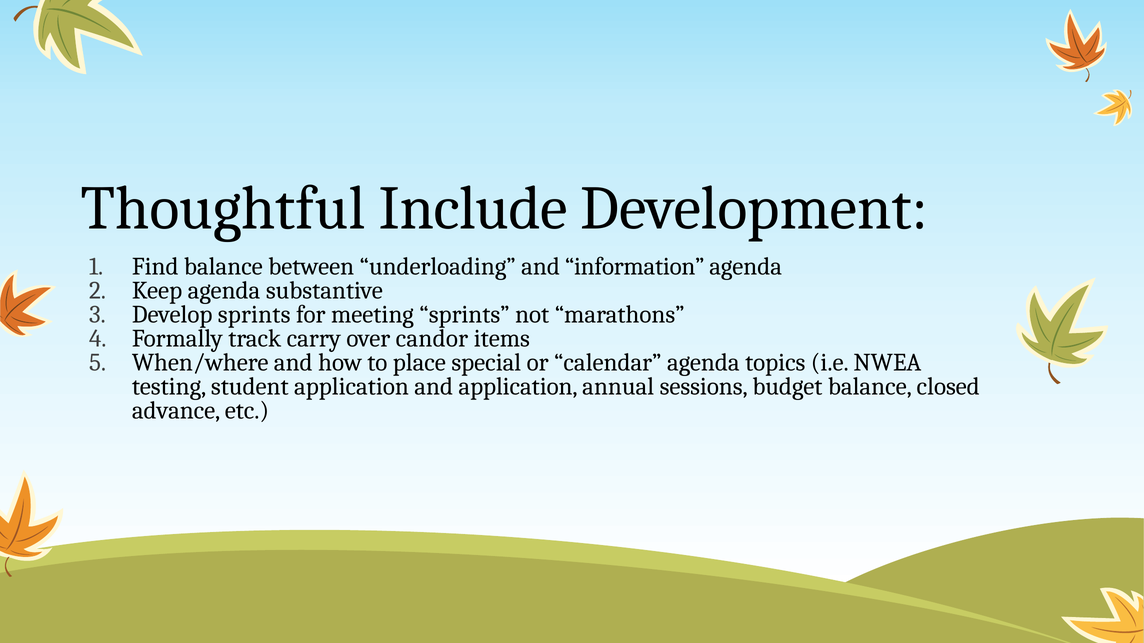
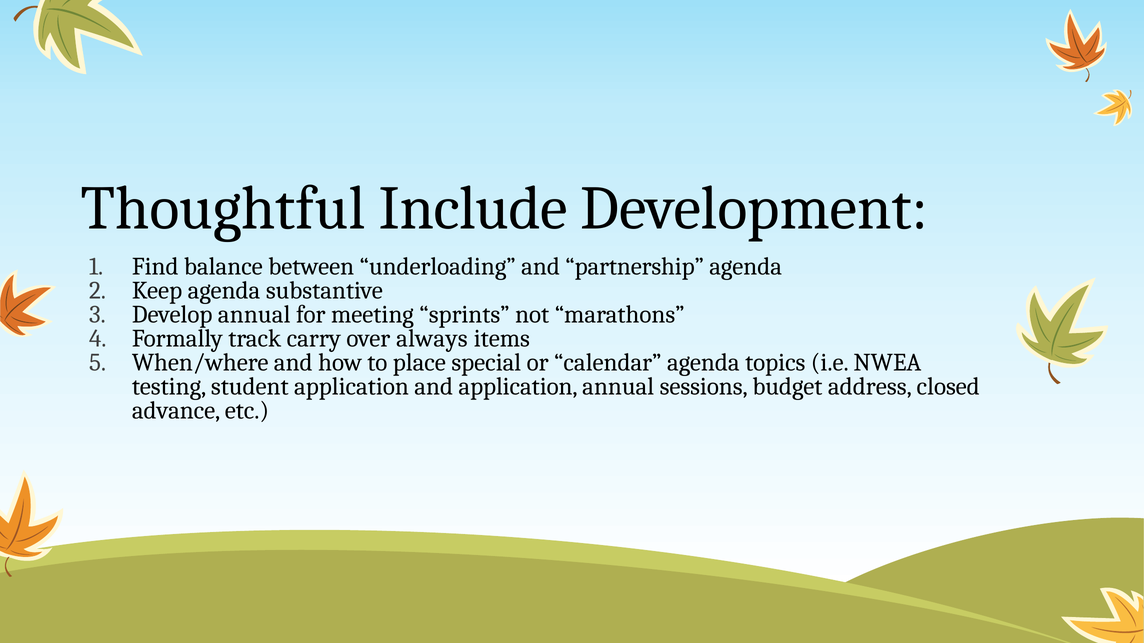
information: information -> partnership (635, 267)
Develop sprints: sprints -> annual (254, 315)
candor: candor -> always (432, 339)
budget balance: balance -> address (870, 387)
